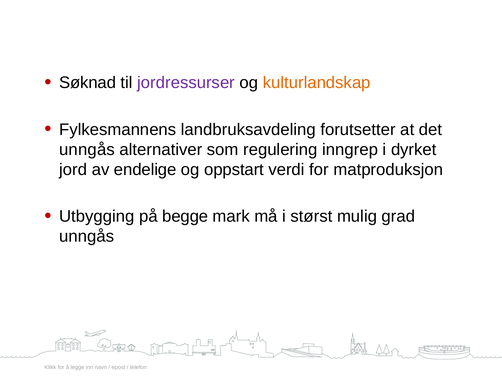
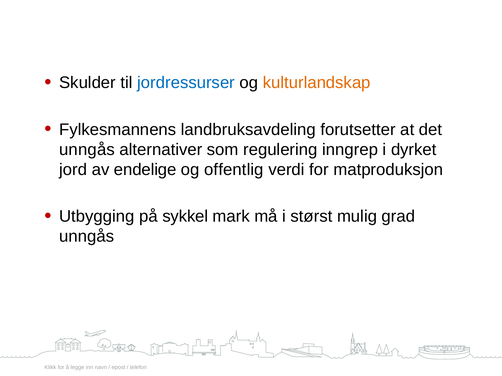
Søknad: Søknad -> Skulder (88, 83)
jordressurser colour: purple -> blue (186, 83)
oppstart: oppstart -> offentlig (234, 170)
begge: begge -> sykkel (185, 217)
